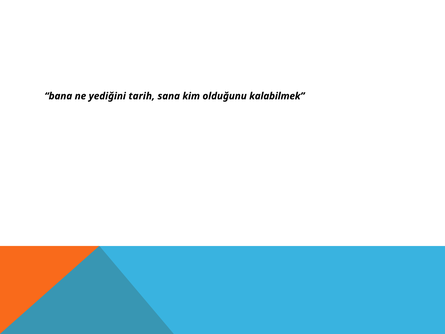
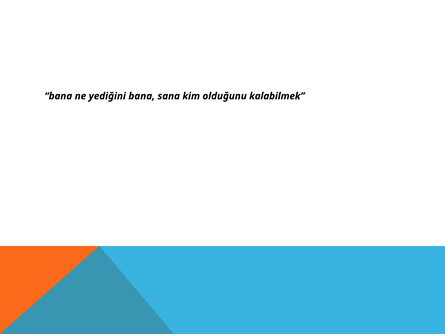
yediğini tarih: tarih -> bana (142, 96)
